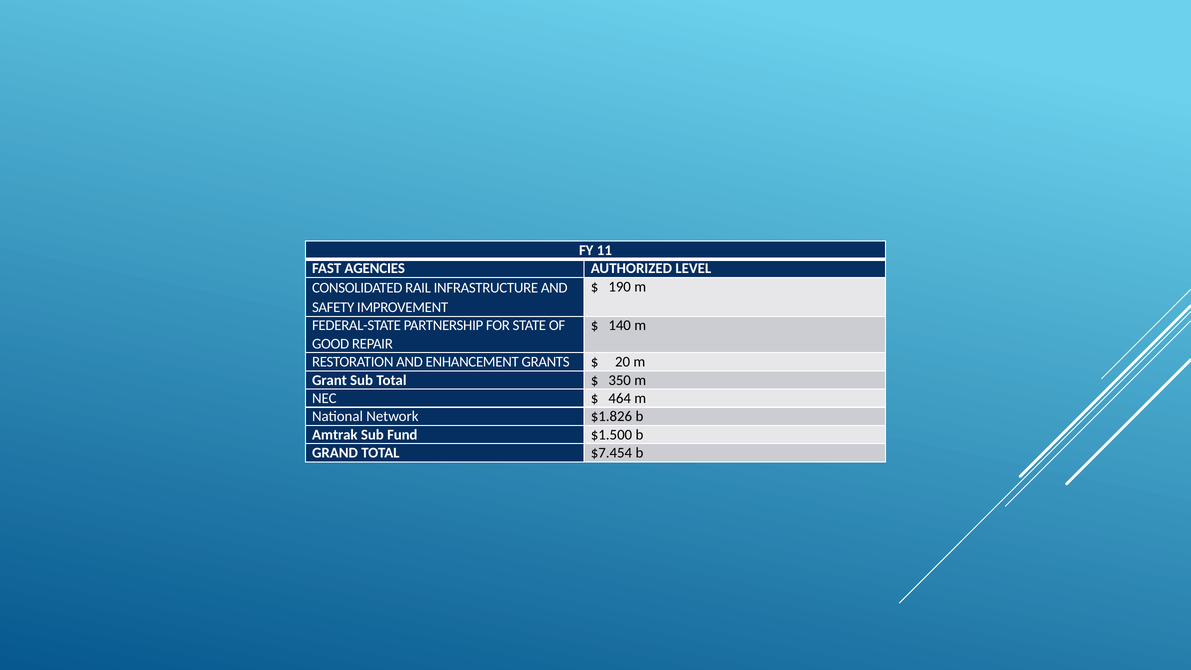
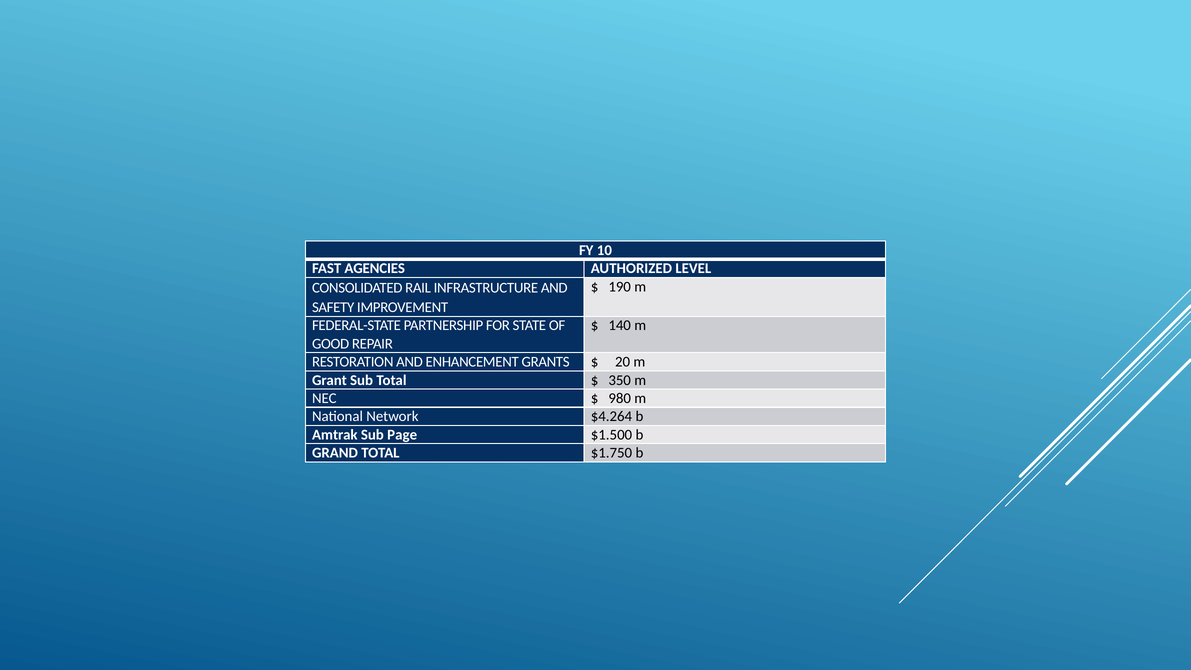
11: 11 -> 10 (604, 250)
464: 464 -> 980 (620, 398)
$1.826: $1.826 -> $4.264 (611, 416)
Fund: Fund -> Page (402, 435)
$7.454: $7.454 -> $1.750 (611, 453)
